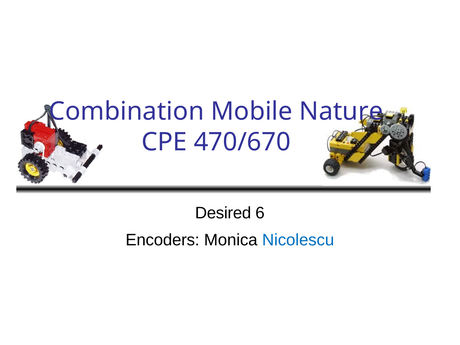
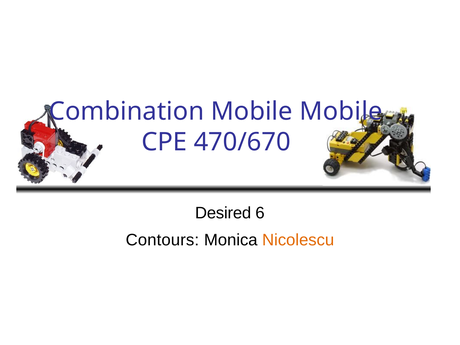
Mobile Nature: Nature -> Mobile (341, 112)
Encoders: Encoders -> Contours (162, 240)
Nicolescu colour: blue -> orange (298, 240)
